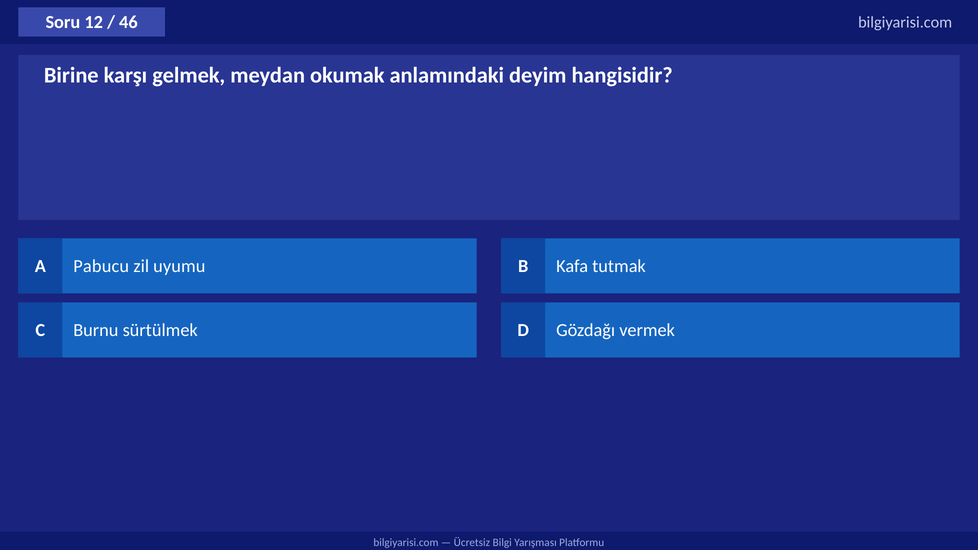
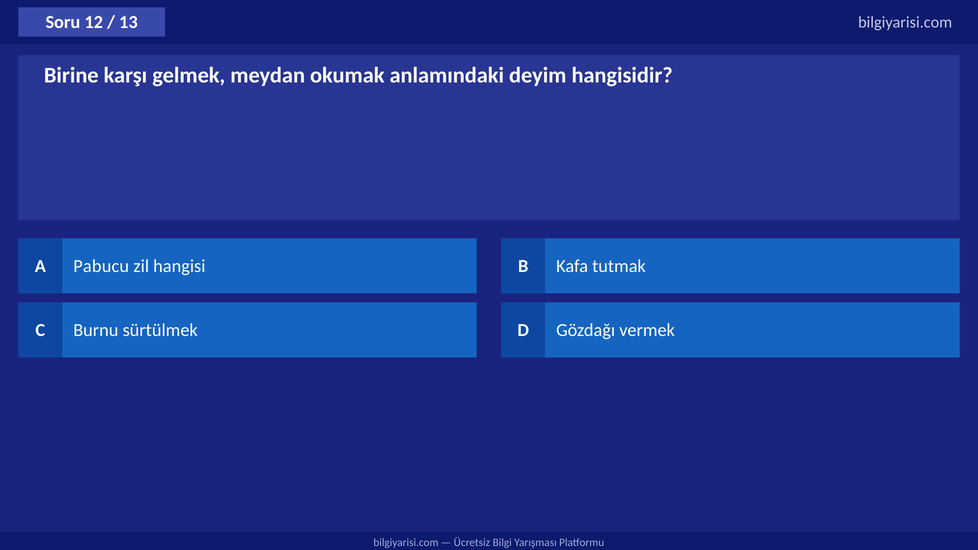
46: 46 -> 13 (128, 22)
uyumu: uyumu -> hangisi (179, 266)
